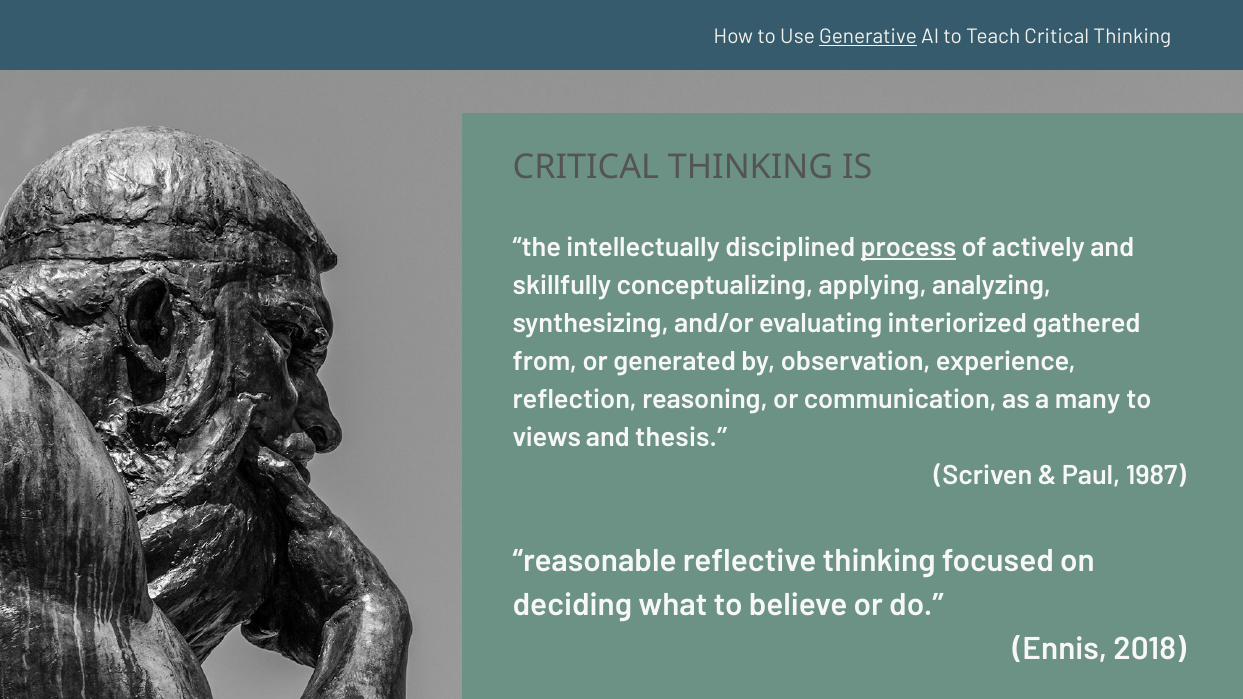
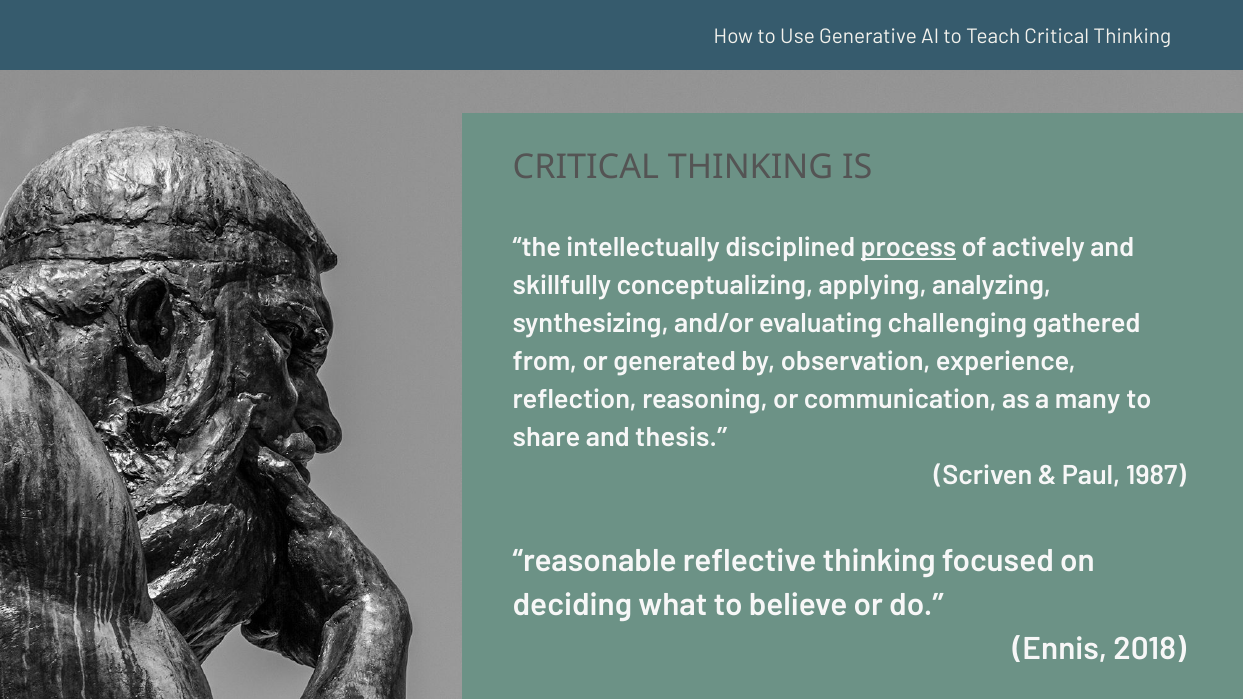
Generative underline: present -> none (868, 37)
interiorized: interiorized -> challenging (957, 323)
views: views -> share (547, 437)
